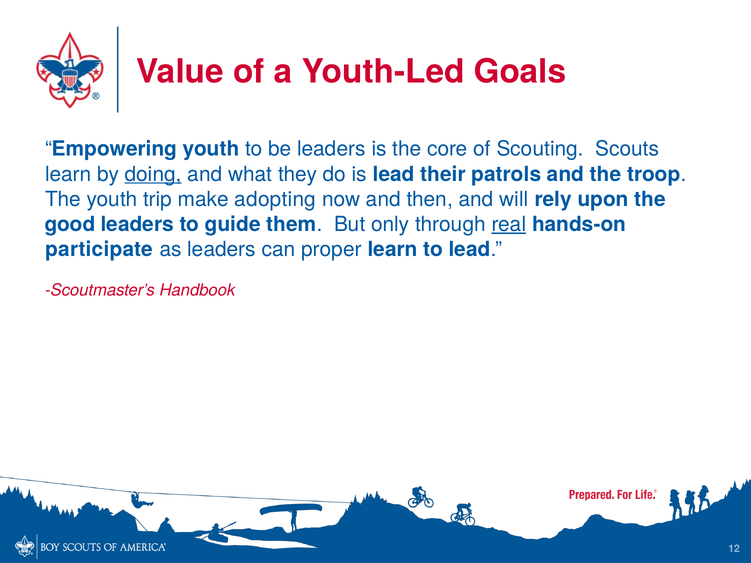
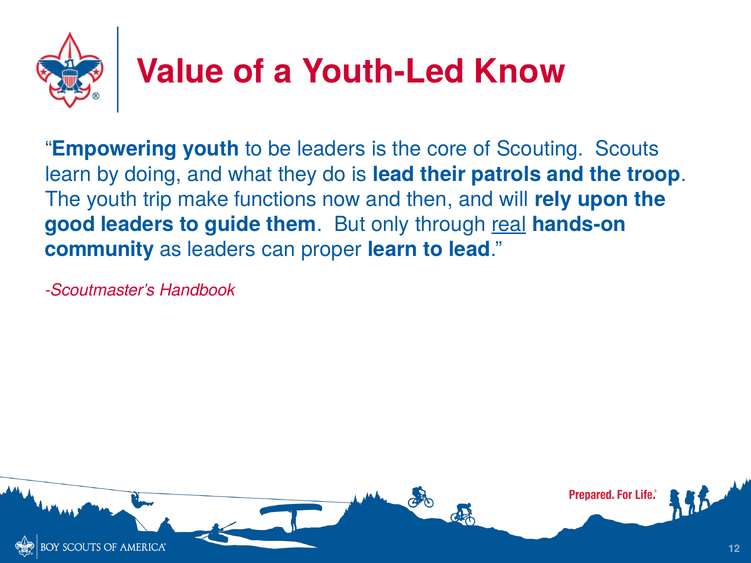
Goals: Goals -> Know (520, 72)
doing underline: present -> none (153, 174)
adopting: adopting -> functions (275, 199)
participate: participate -> community (99, 249)
